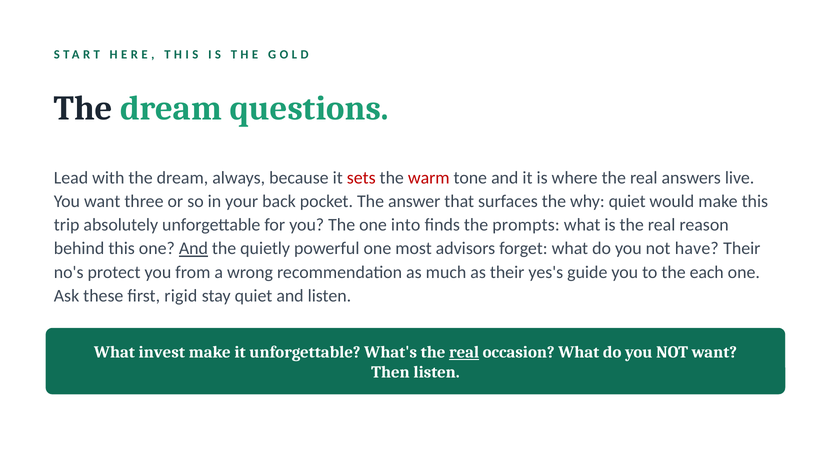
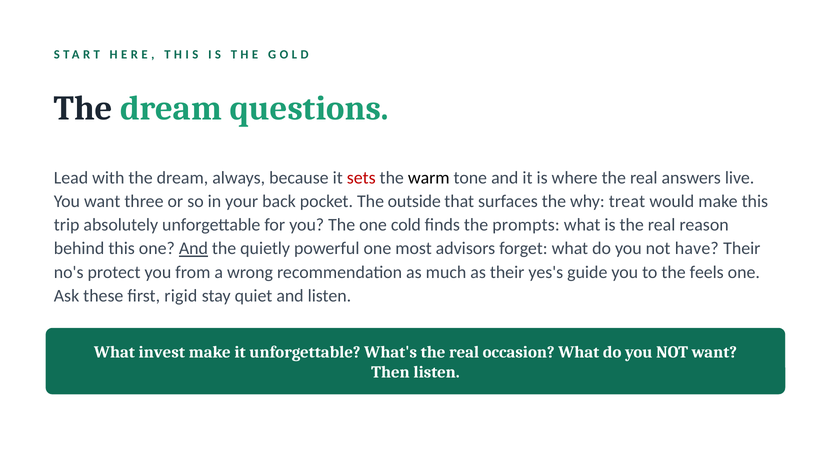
warm colour: red -> black (429, 178)
answer: answer -> outside (414, 202)
why quiet: quiet -> treat (627, 202)
into: into -> cold (406, 225)
each: each -> feels (707, 272)
real underline: present -> none (464, 353)
